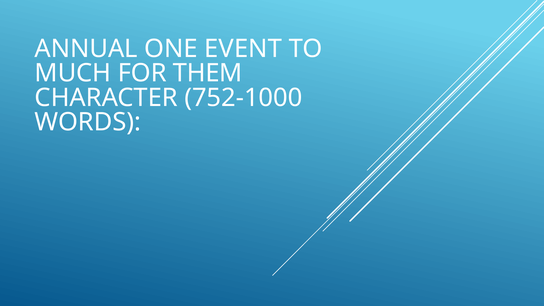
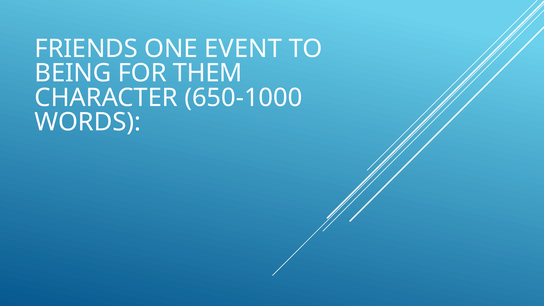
ANNUAL: ANNUAL -> FRIENDS (86, 49)
MUCH: MUCH -> BEING (73, 73)
752-1000: 752-1000 -> 650-1000 (243, 98)
